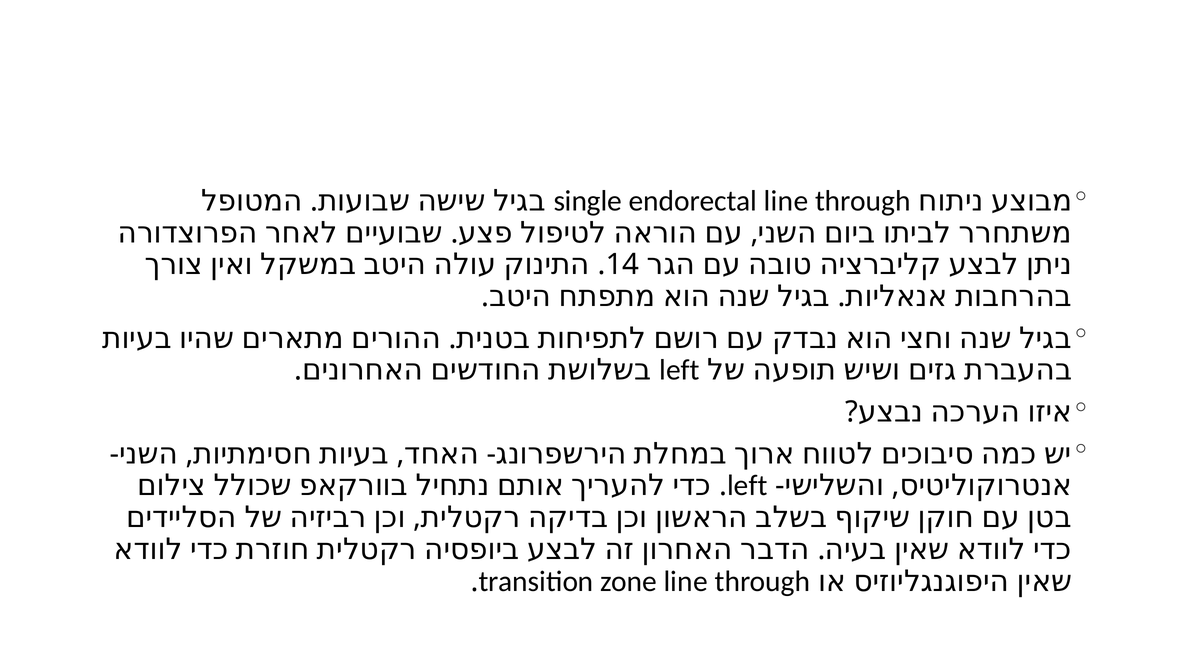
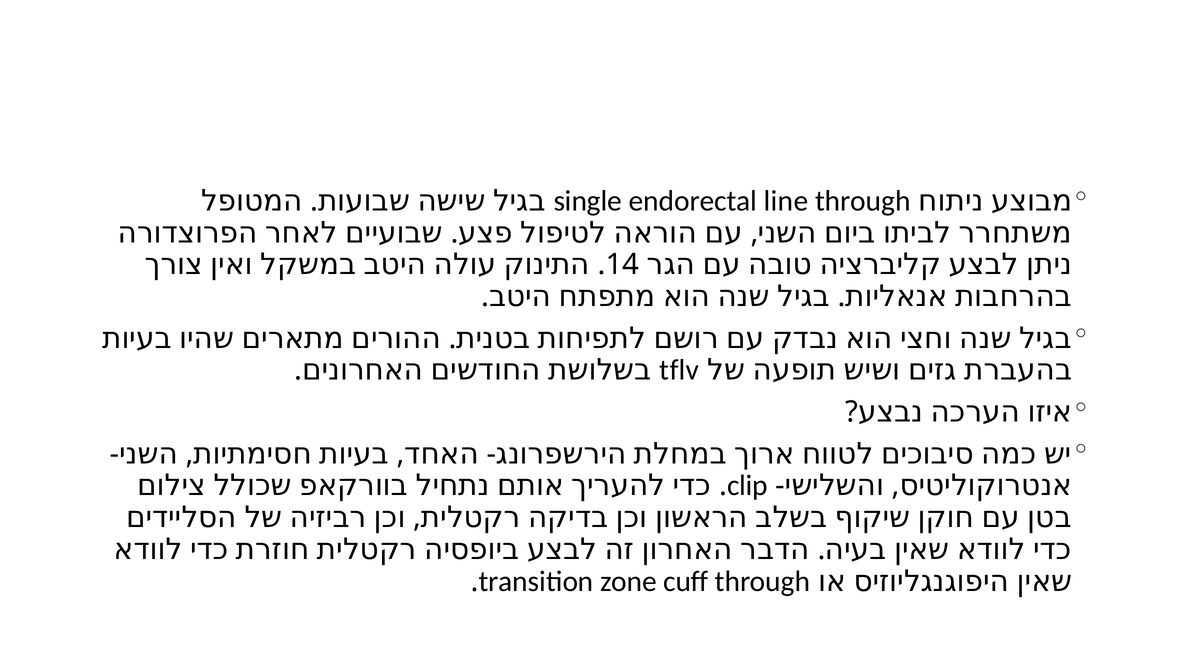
left: left -> tflv (679, 370)
left: left -> clip (747, 486)
zone line: line -> cuff (686, 581)
